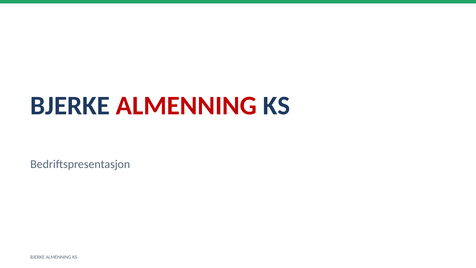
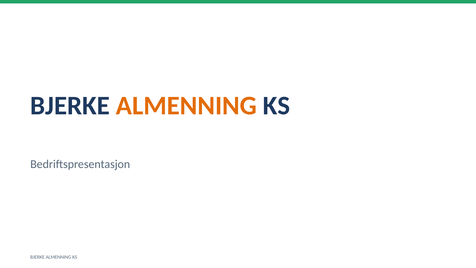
ALMENNING colour: red -> orange (186, 106)
